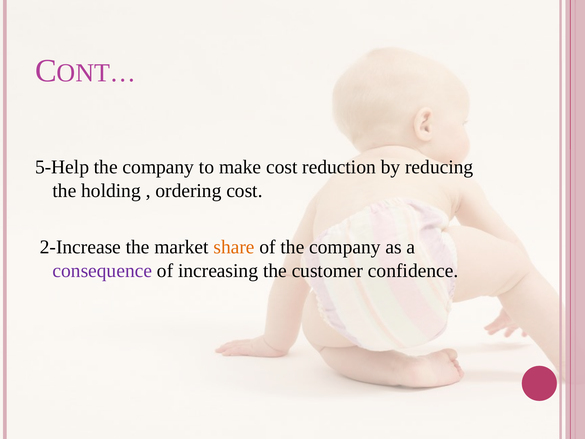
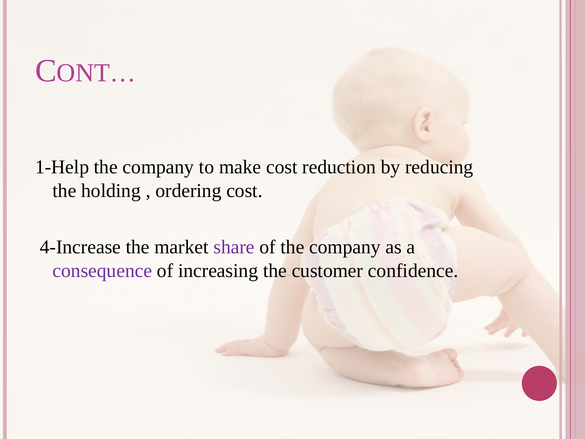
5-Help: 5-Help -> 1-Help (62, 167)
2-Increase: 2-Increase -> 4-Increase (80, 247)
share colour: orange -> purple (234, 247)
